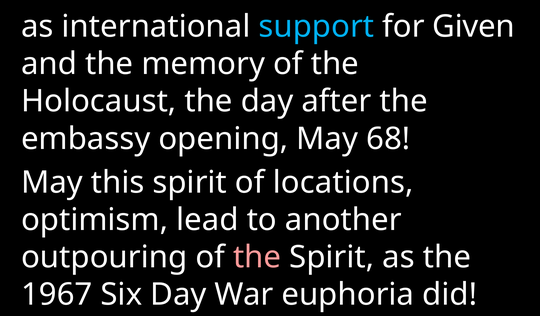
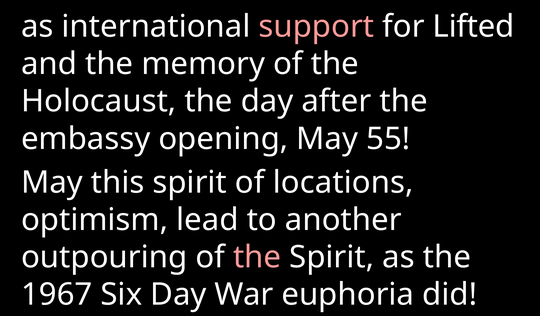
support colour: light blue -> pink (316, 27)
Given: Given -> Lifted (474, 27)
68: 68 -> 55 (388, 139)
